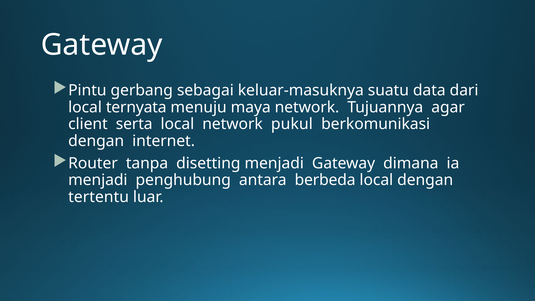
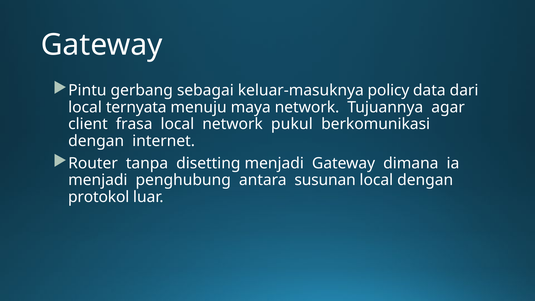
suatu: suatu -> policy (388, 90)
serta: serta -> frasa (134, 124)
berbeda: berbeda -> susunan (325, 180)
tertentu: tertentu -> protokol (99, 197)
